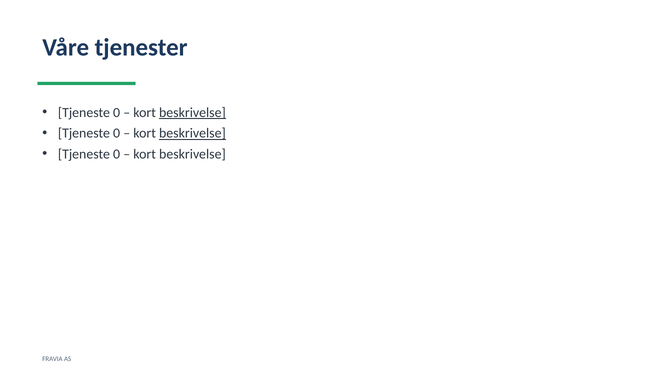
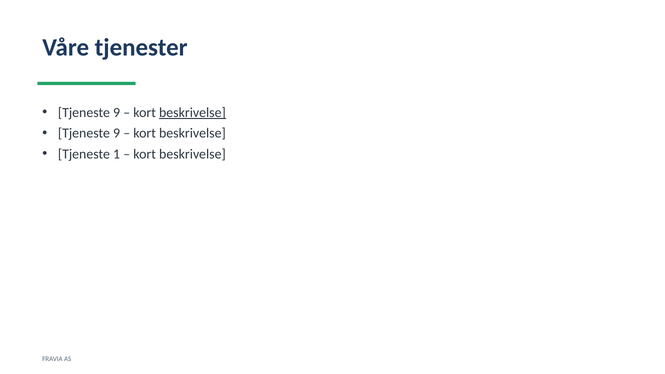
0: 0 -> 9 (117, 113)
0: 0 -> 9 (117, 133)
beskrivelse underline: present -> none (192, 133)
0: 0 -> 1 (117, 154)
